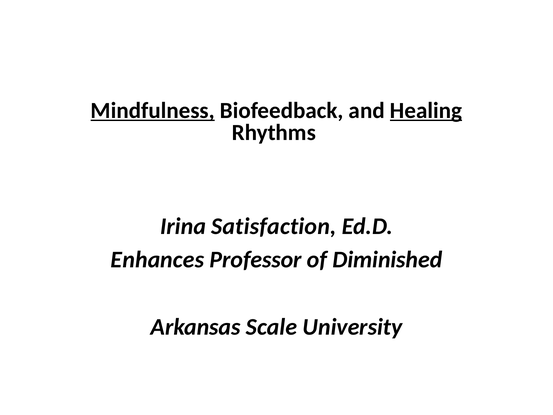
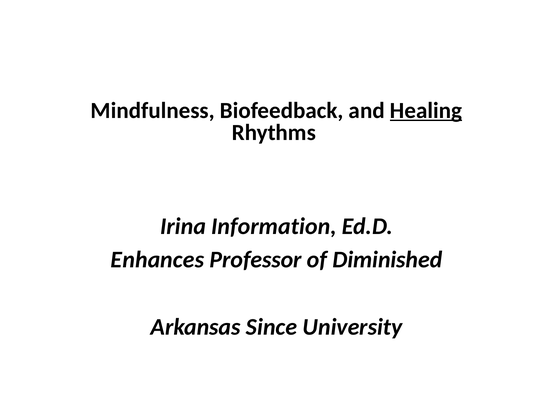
Mindfulness underline: present -> none (153, 110)
Satisfaction: Satisfaction -> Information (274, 226)
Scale: Scale -> Since (272, 327)
